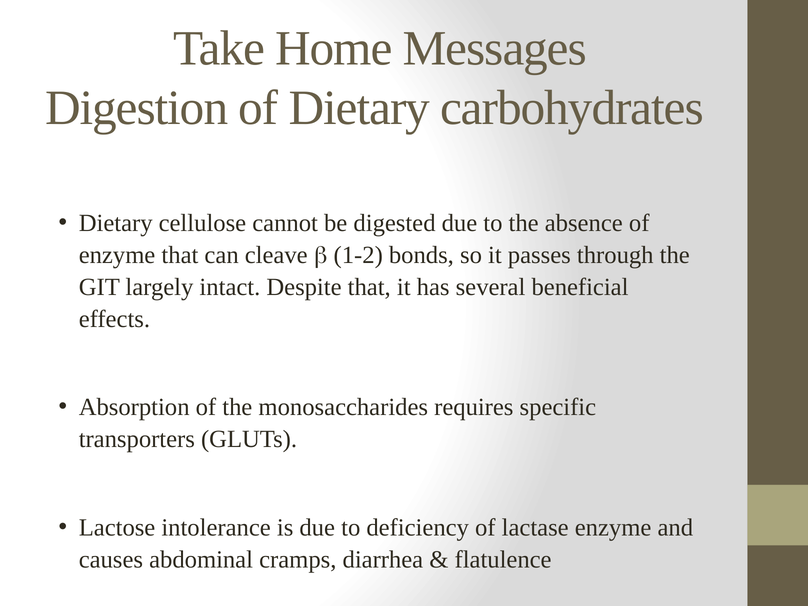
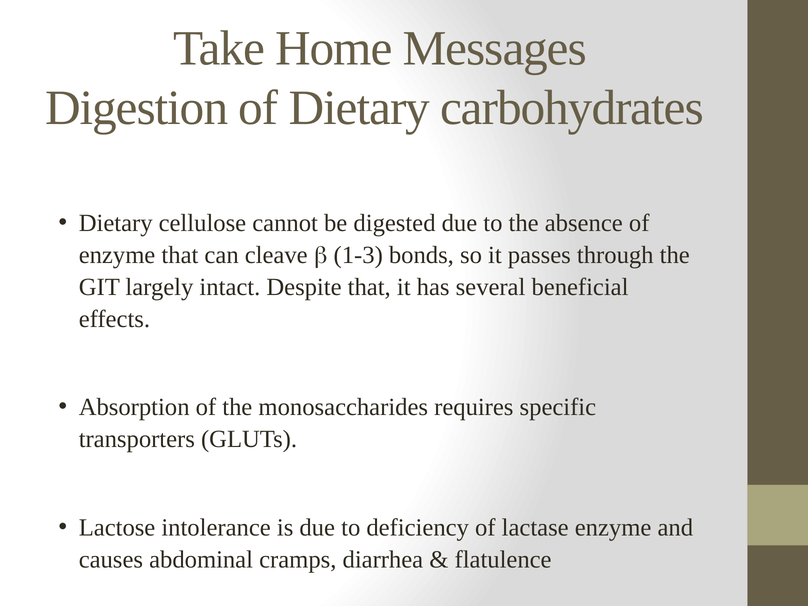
1-2: 1-2 -> 1-3 (358, 255)
